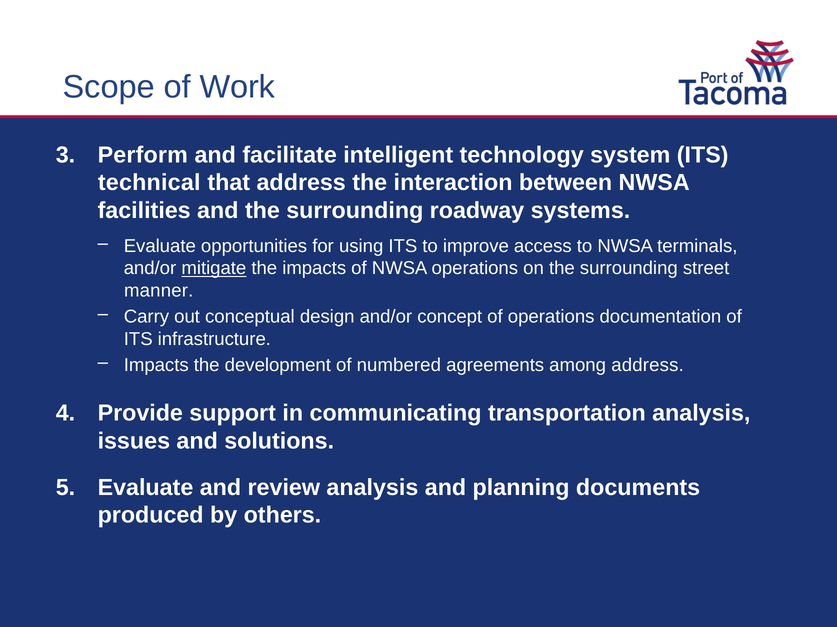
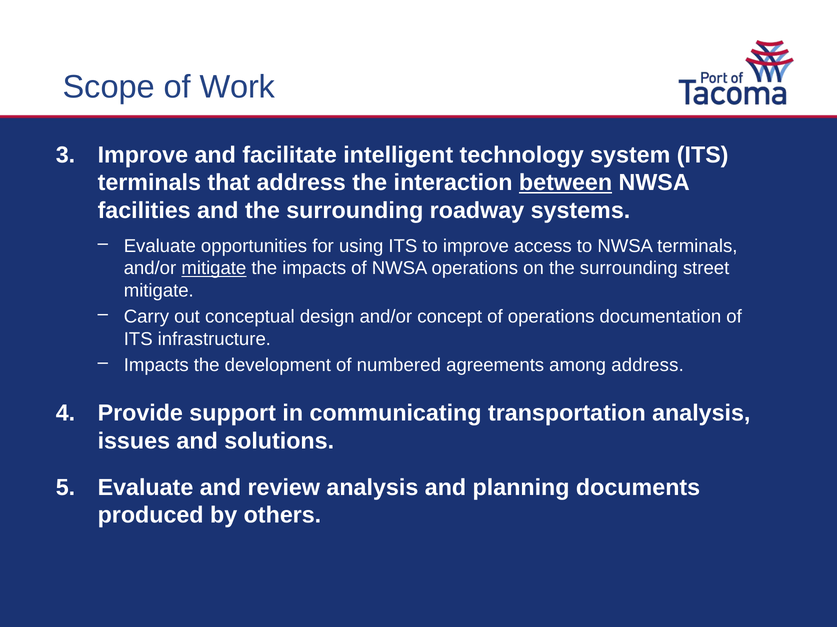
Perform: Perform -> Improve (143, 155)
technical: technical -> terminals (149, 183)
between underline: none -> present (566, 183)
manner: manner -> mitigate (159, 291)
